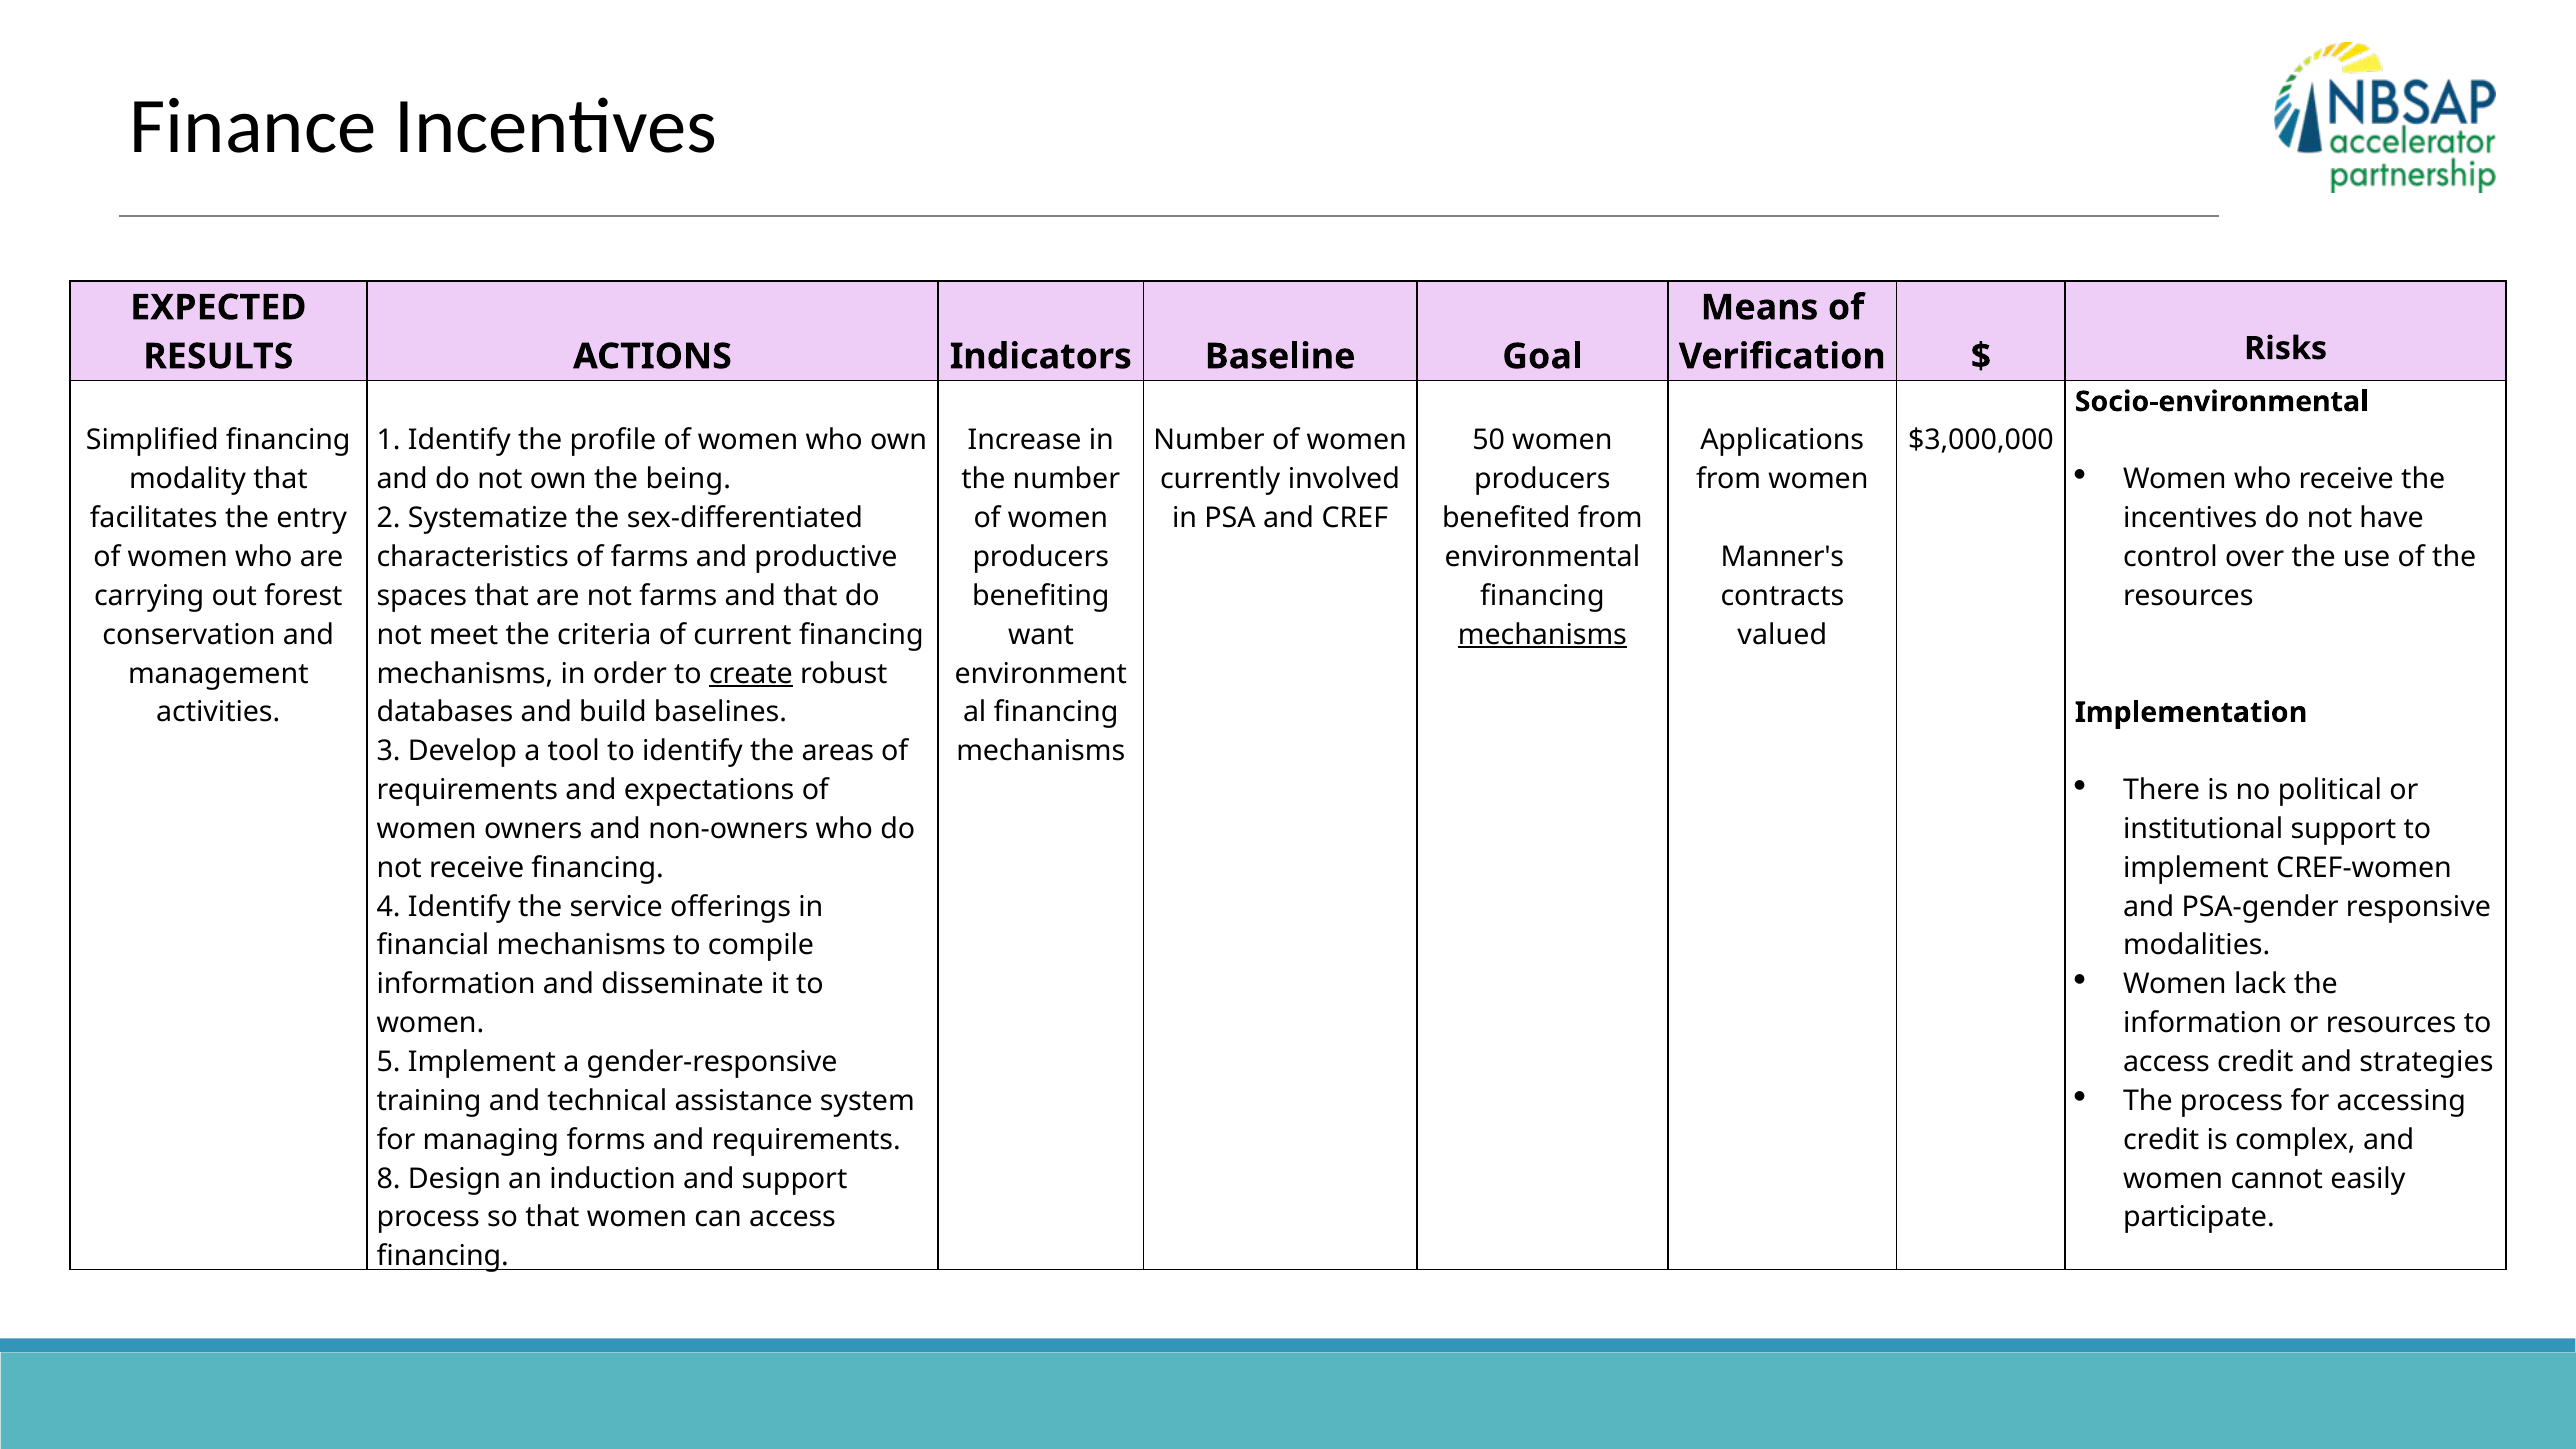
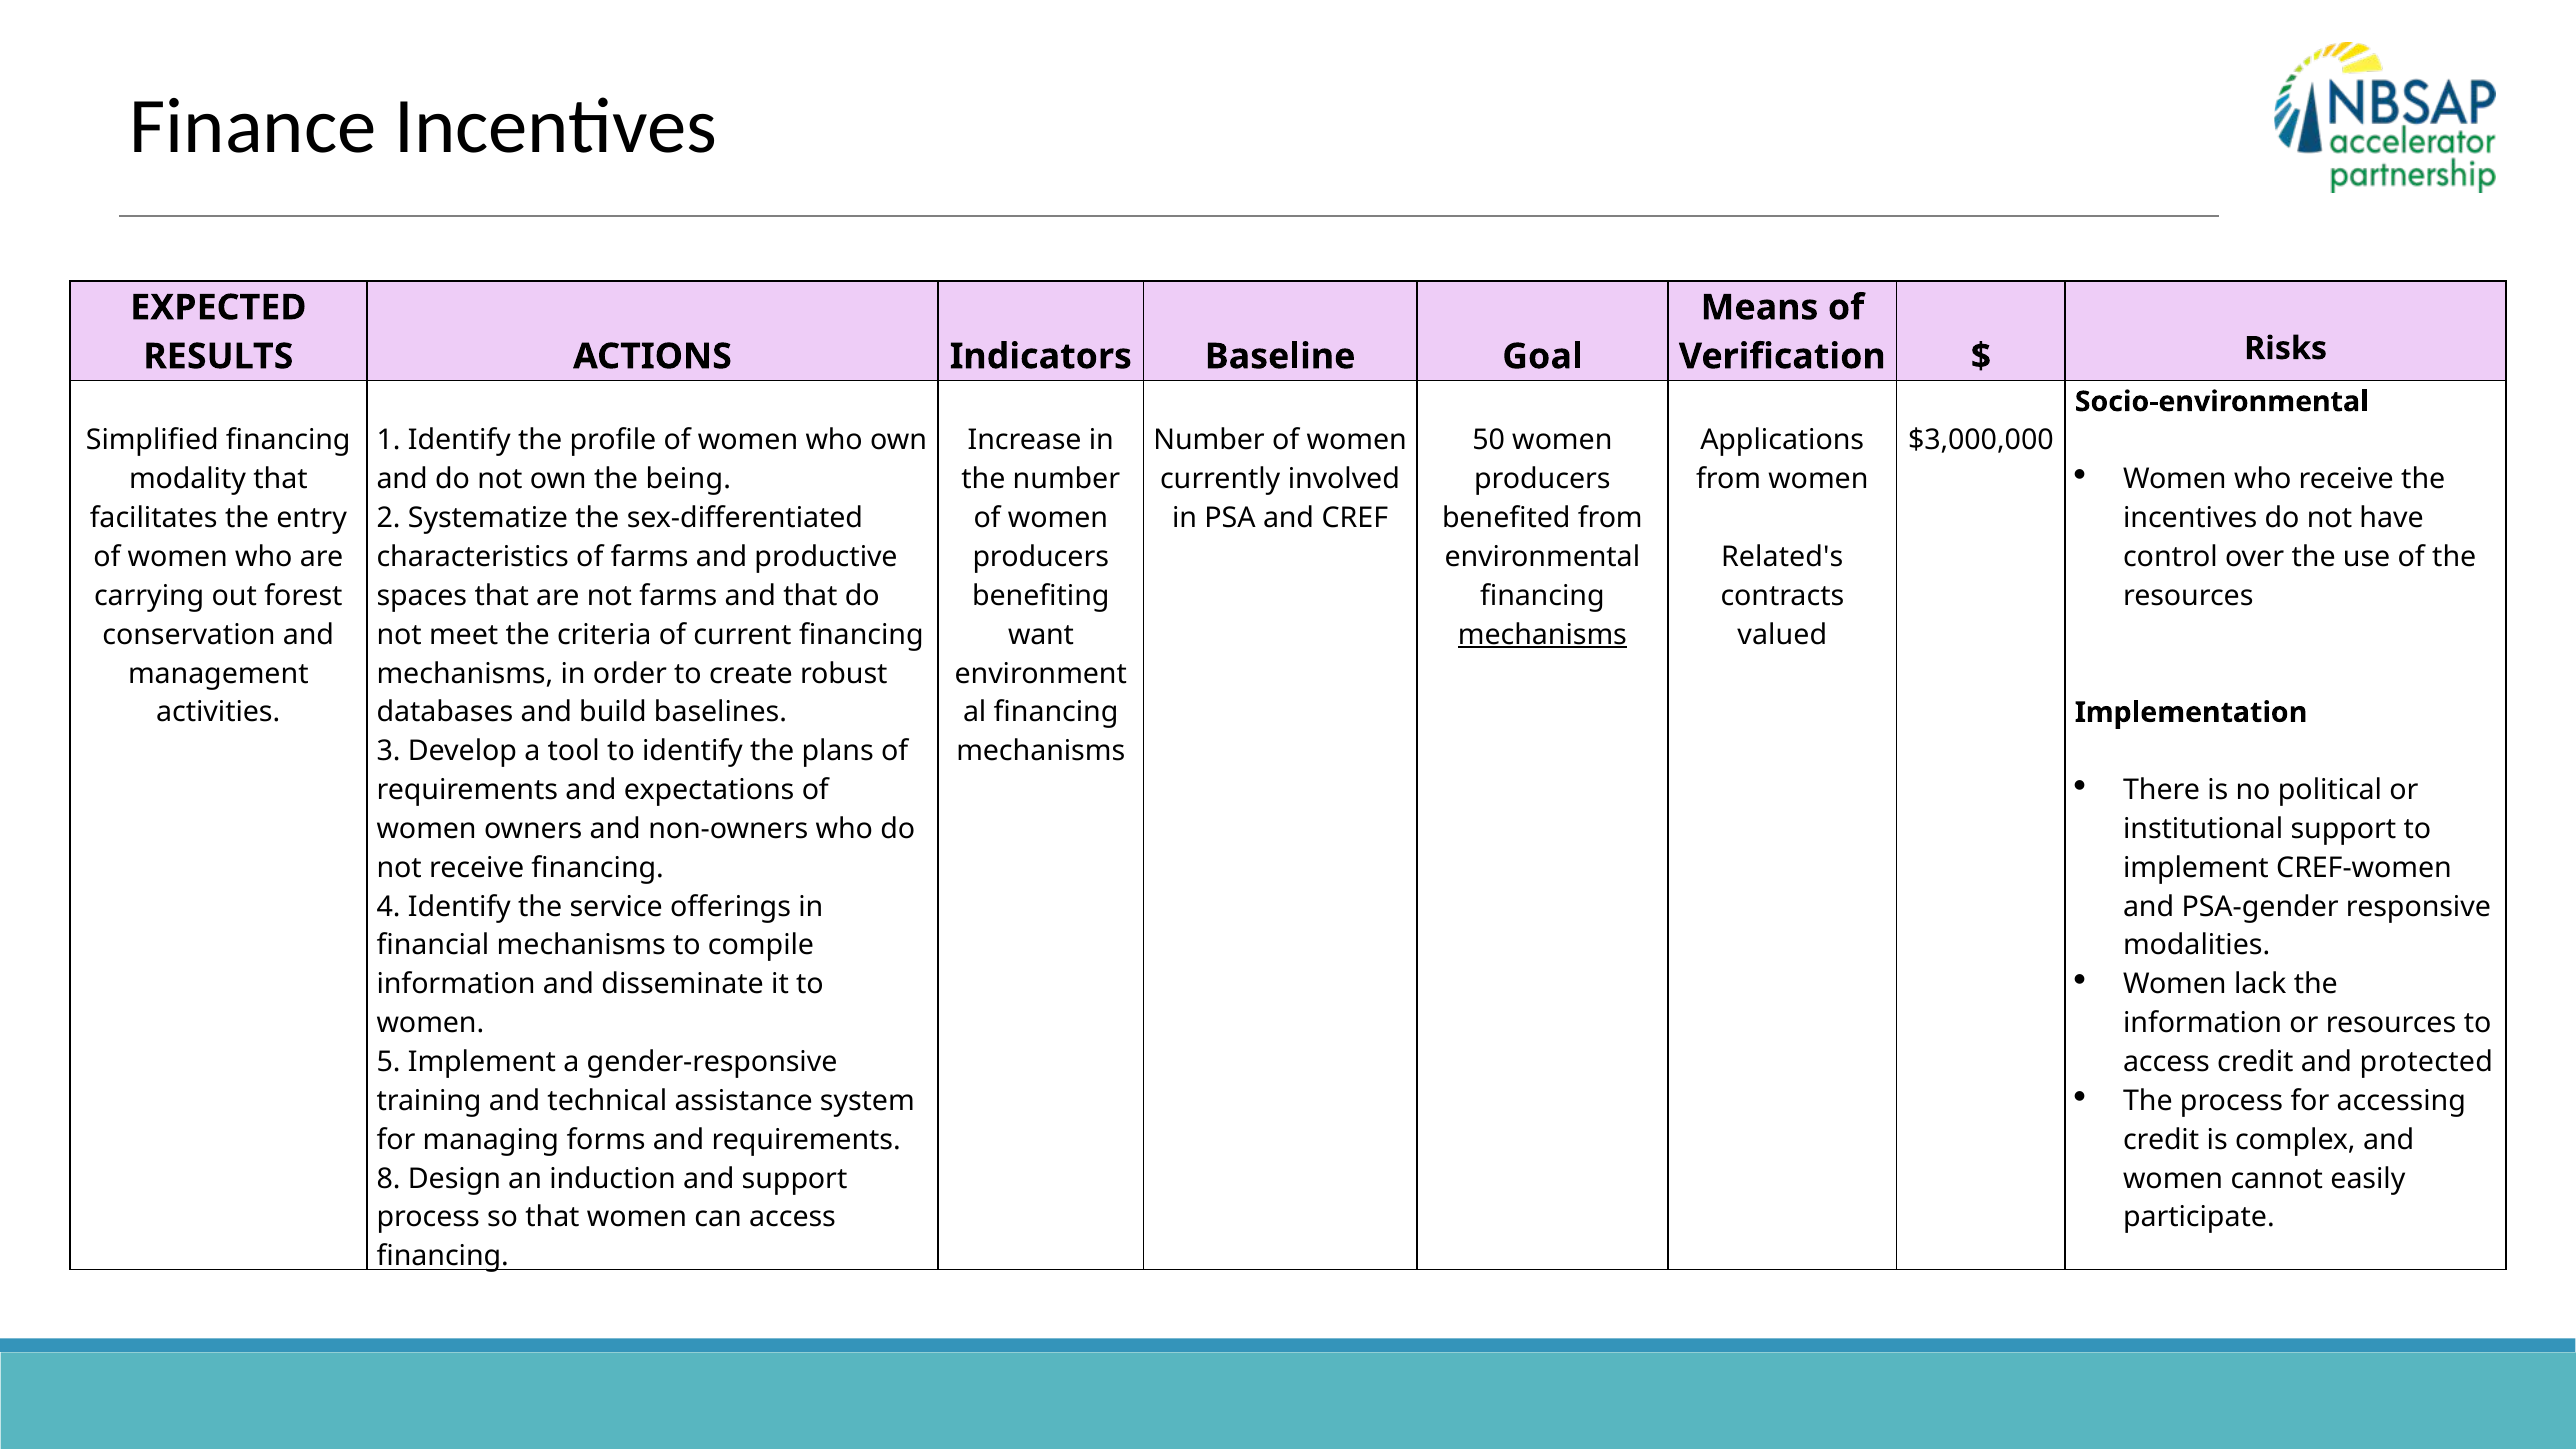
Manner's: Manner's -> Related's (1782, 557)
create underline: present -> none (751, 674)
areas: areas -> plans (838, 751)
strategies: strategies -> protected (2426, 1062)
